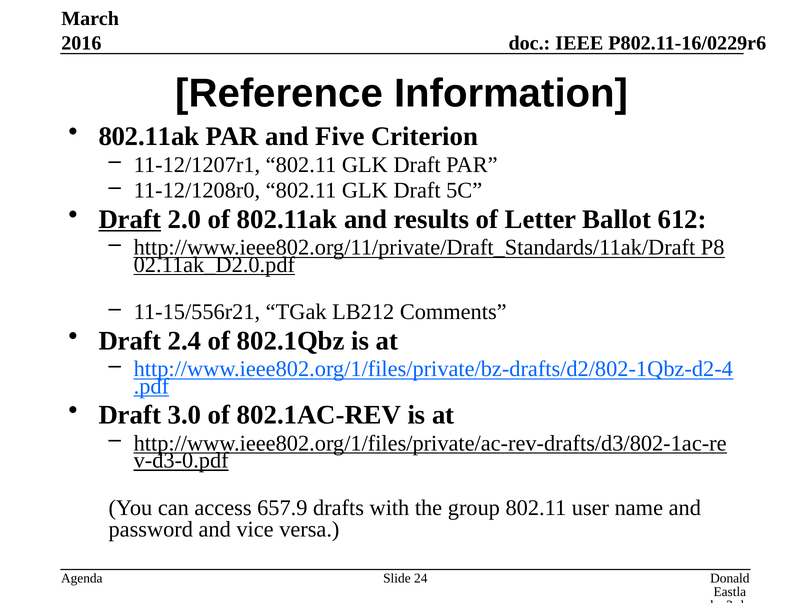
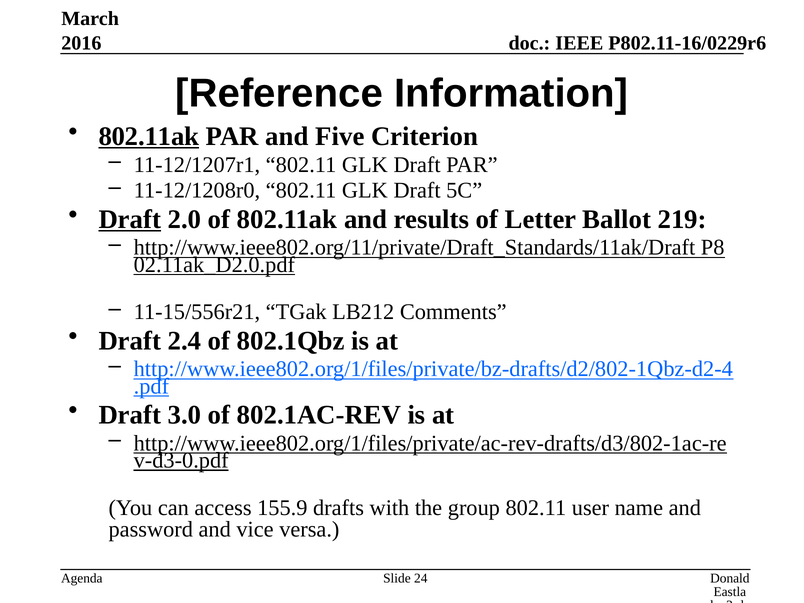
802.11ak underline: none -> present (149, 136)
612: 612 -> 219 (682, 219)
657.9: 657.9 -> 155.9 (282, 508)
